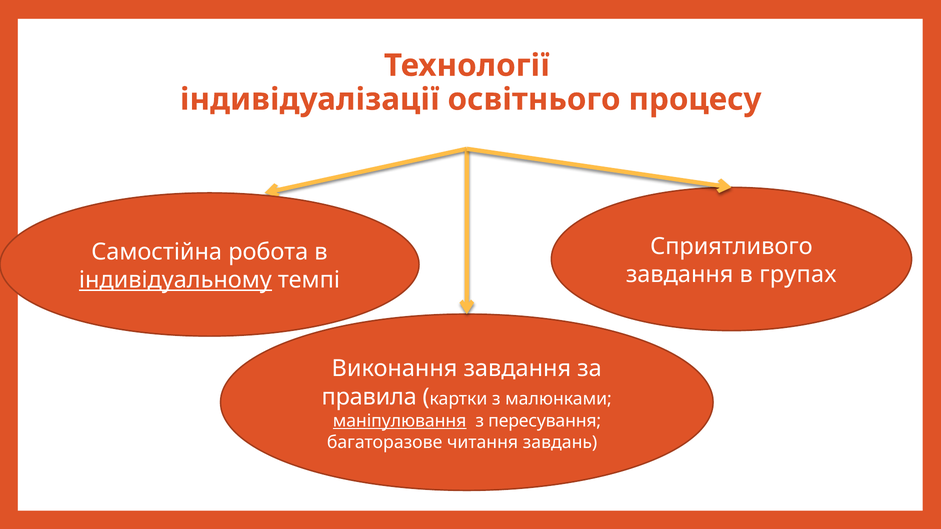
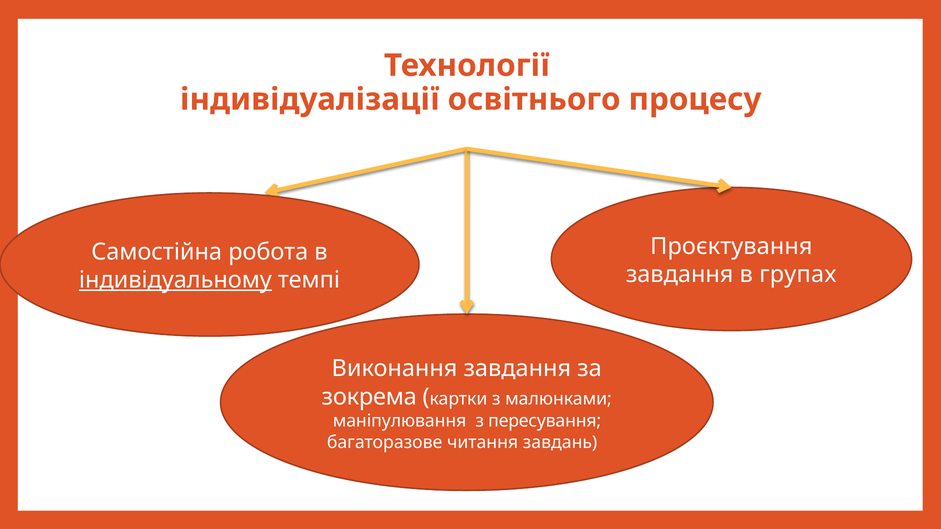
Сприятливого: Сприятливого -> Проєктування (731, 247)
правила: правила -> зокрема (369, 397)
маніпулювання underline: present -> none (400, 421)
